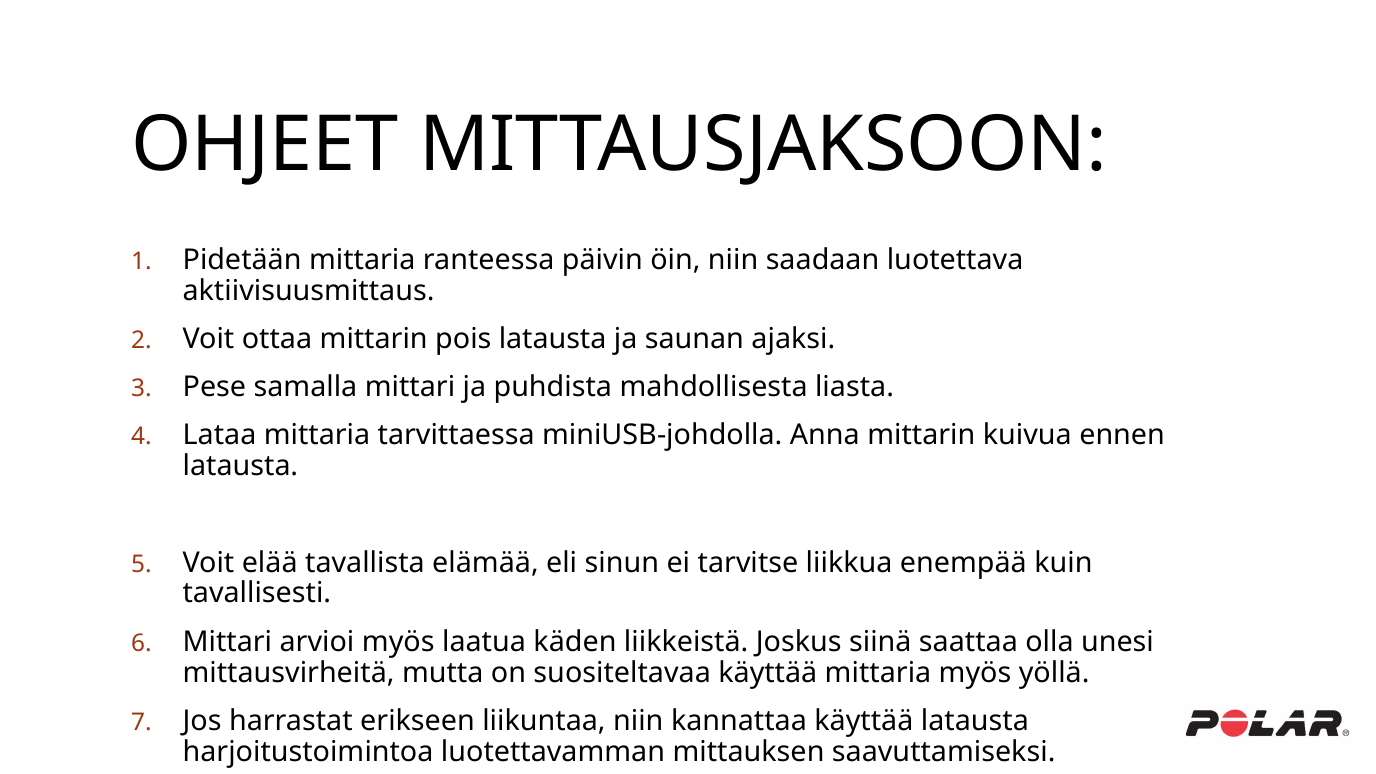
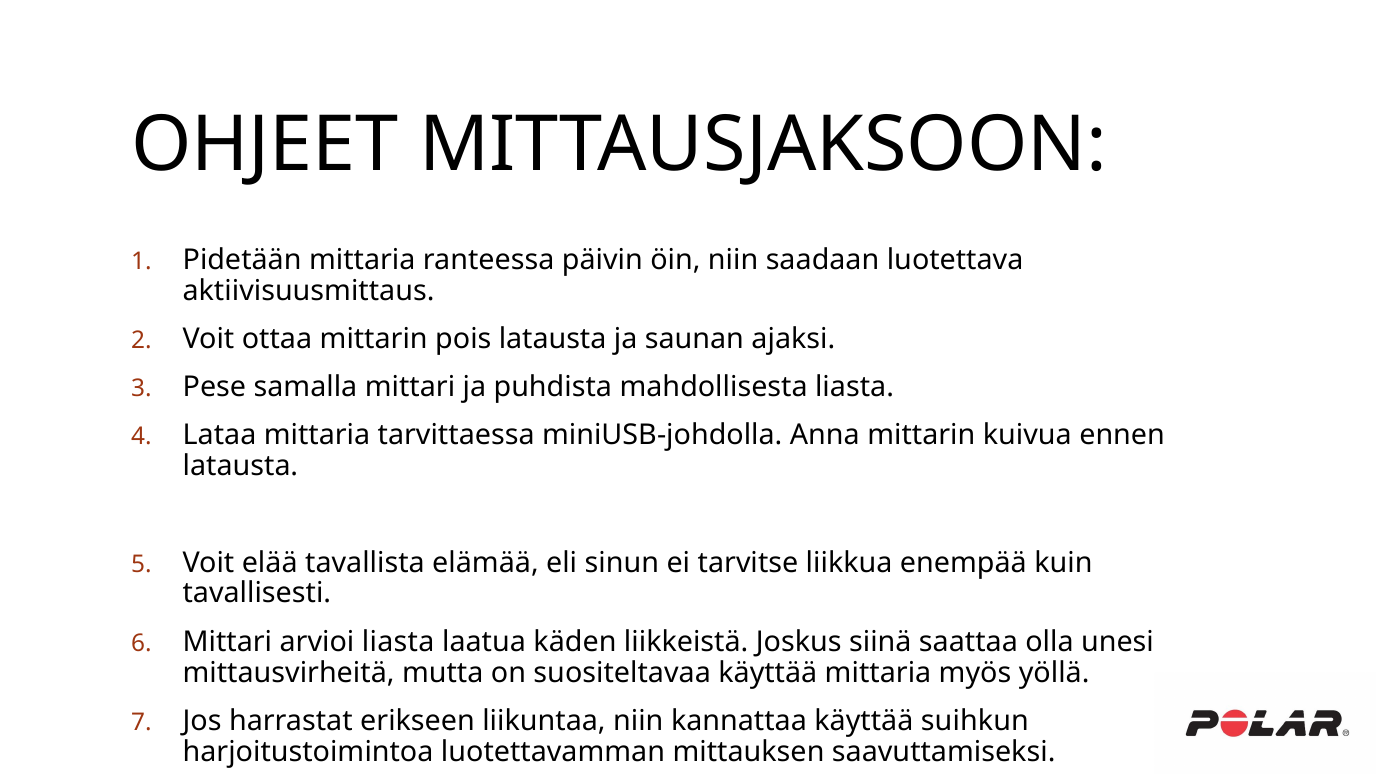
arvioi myös: myös -> liasta (398, 642)
käyttää latausta: latausta -> suihkun (975, 721)
